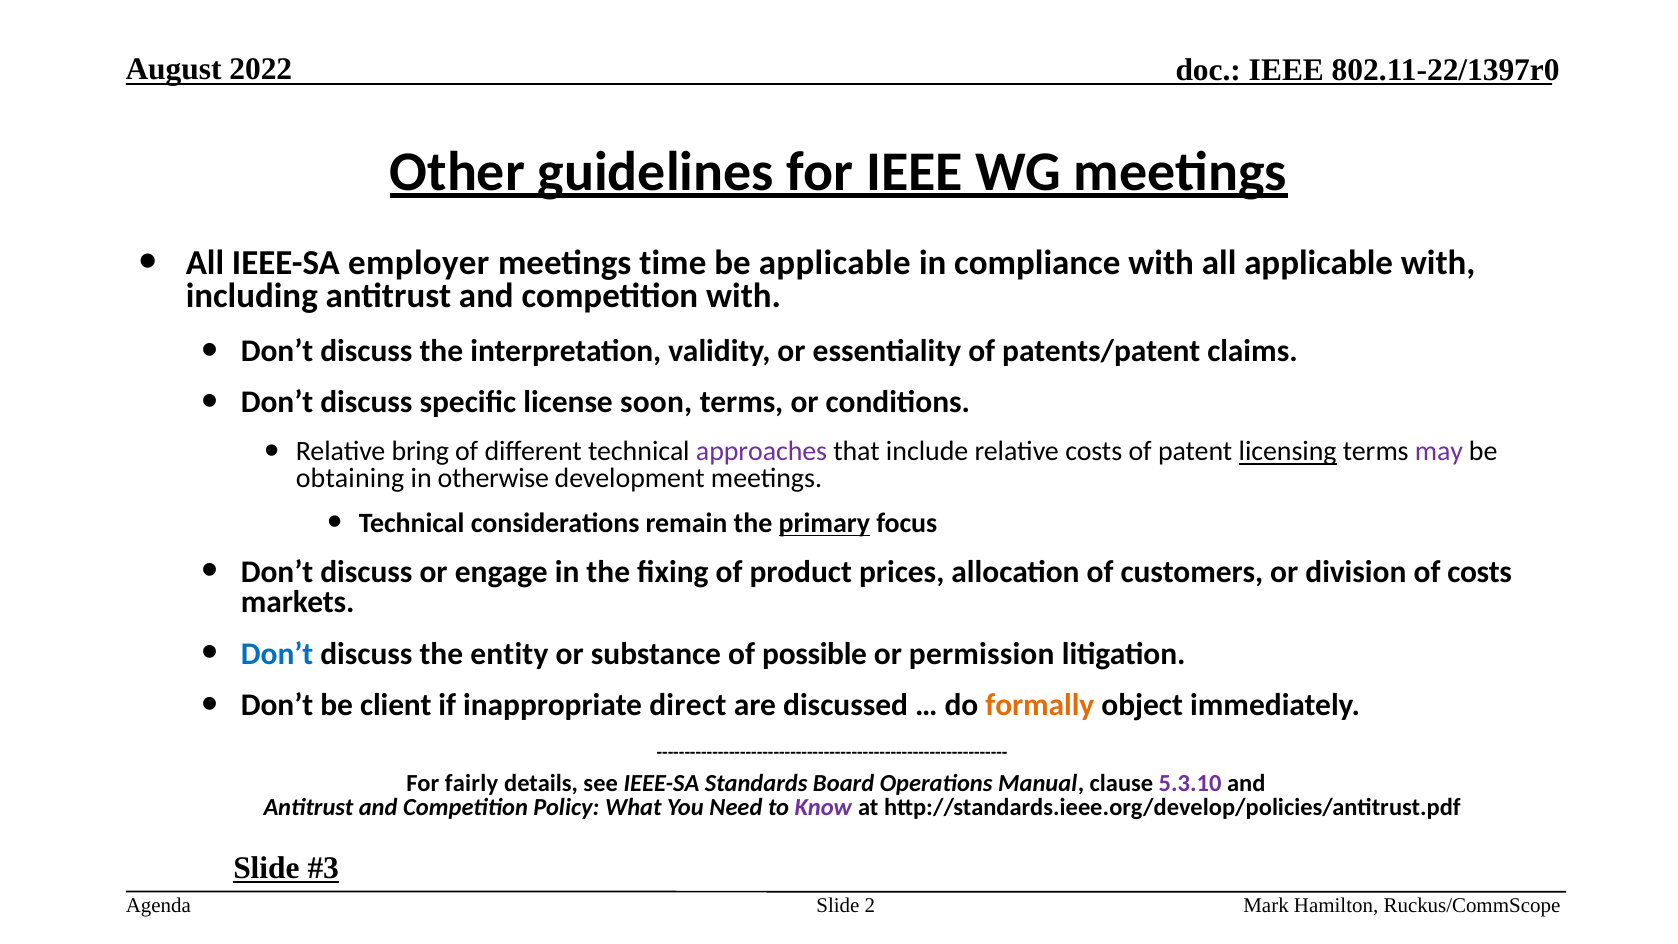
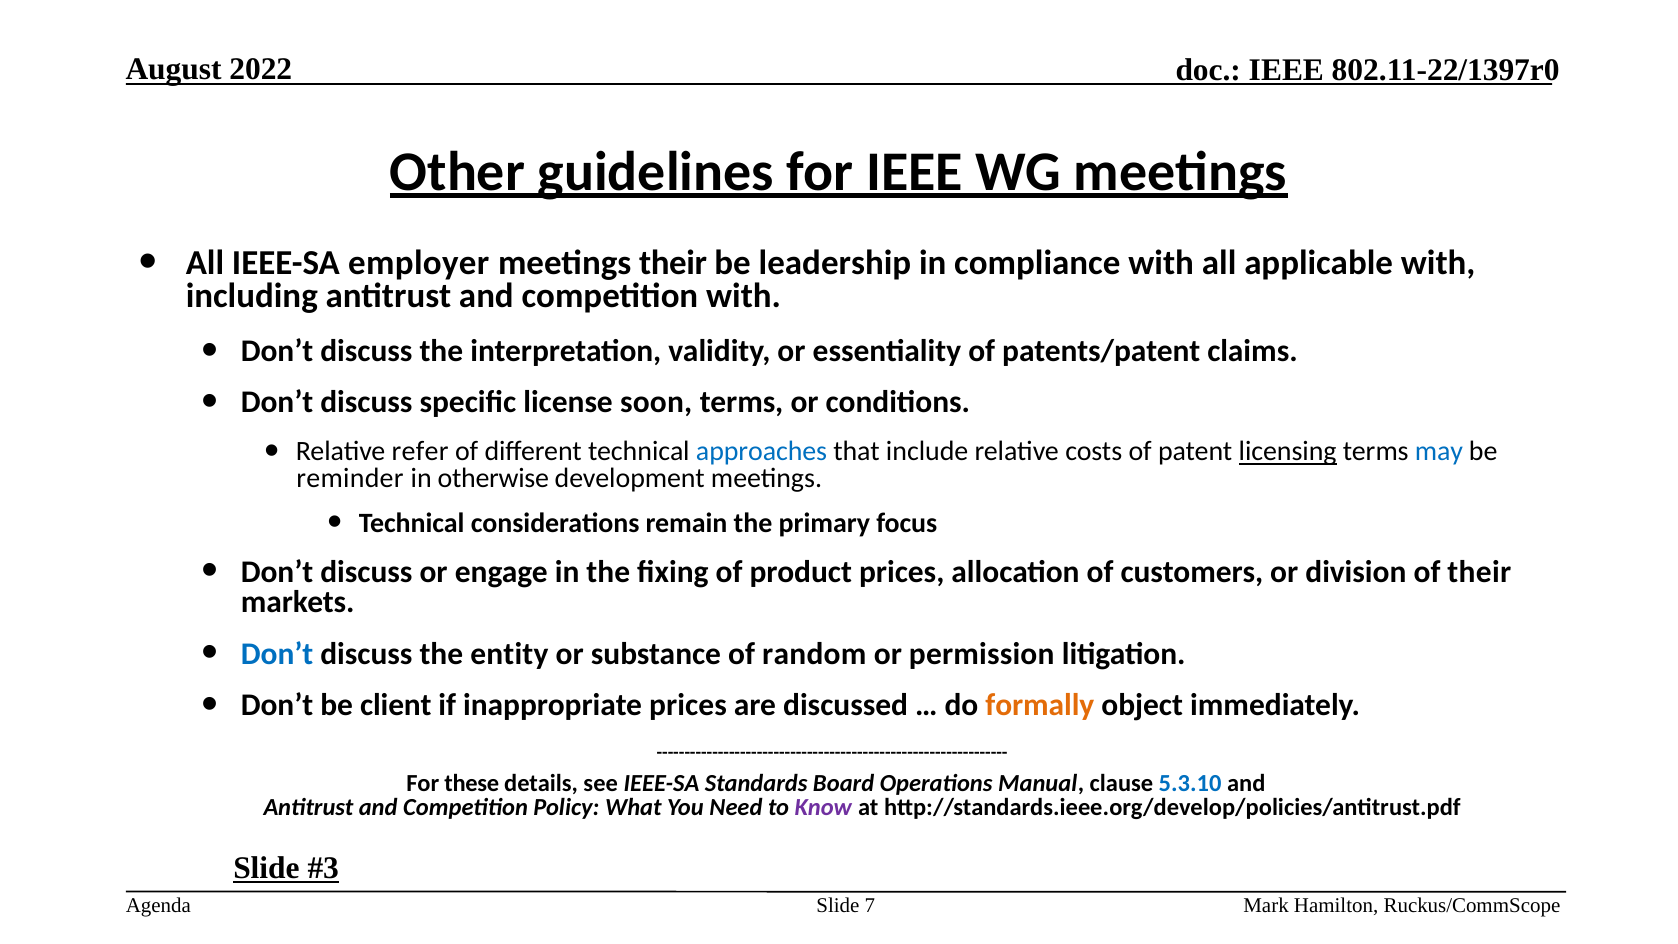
meetings time: time -> their (673, 263)
be applicable: applicable -> leadership (835, 263)
bring: bring -> refer (420, 452)
approaches colour: purple -> blue (762, 452)
may colour: purple -> blue (1439, 452)
obtaining: obtaining -> reminder (350, 479)
primary underline: present -> none (824, 524)
of costs: costs -> their (1479, 572)
possible: possible -> random (814, 654)
inappropriate direct: direct -> prices (688, 705)
fairly: fairly -> these (472, 784)
5.3.10 colour: purple -> blue (1190, 784)
2: 2 -> 7 (870, 905)
